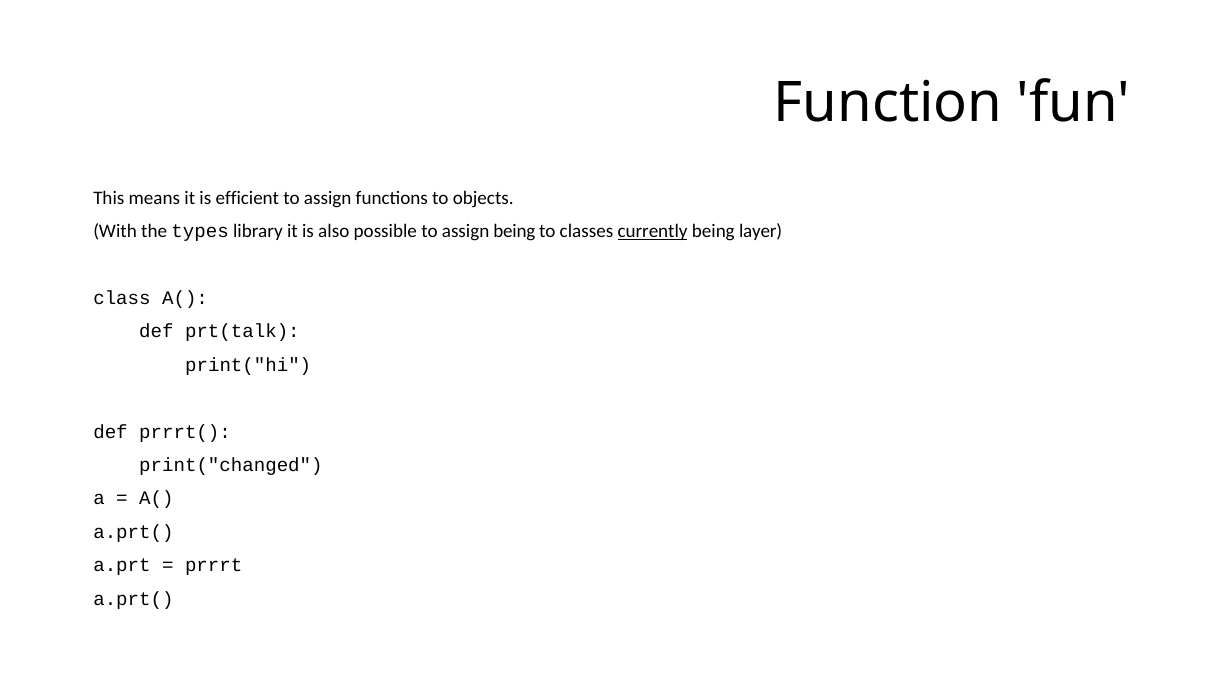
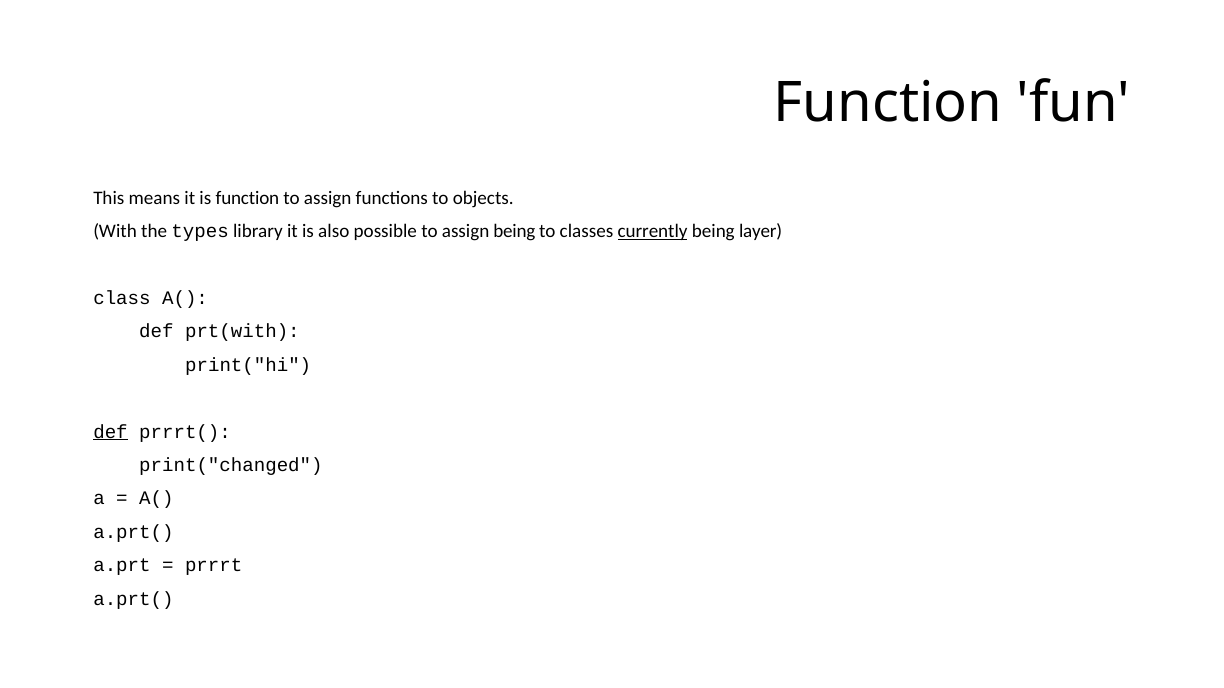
is efficient: efficient -> function (247, 198)
prt(talk: prt(talk -> prt(with (242, 332)
def underline: none -> present (111, 432)
